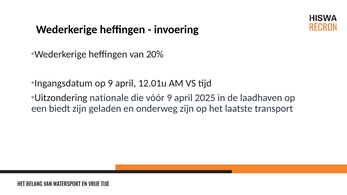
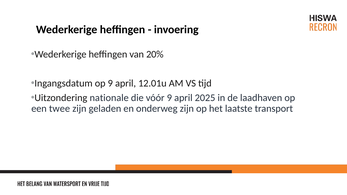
biedt: biedt -> twee (59, 109)
